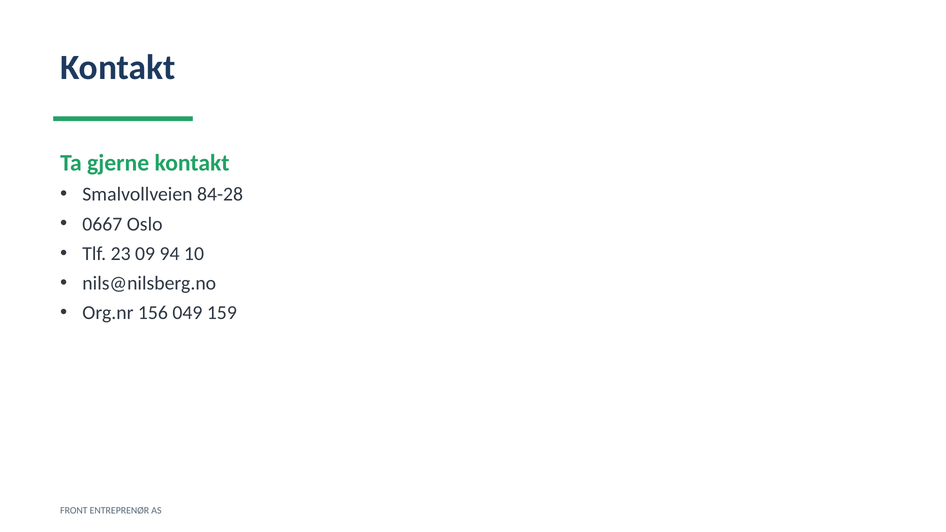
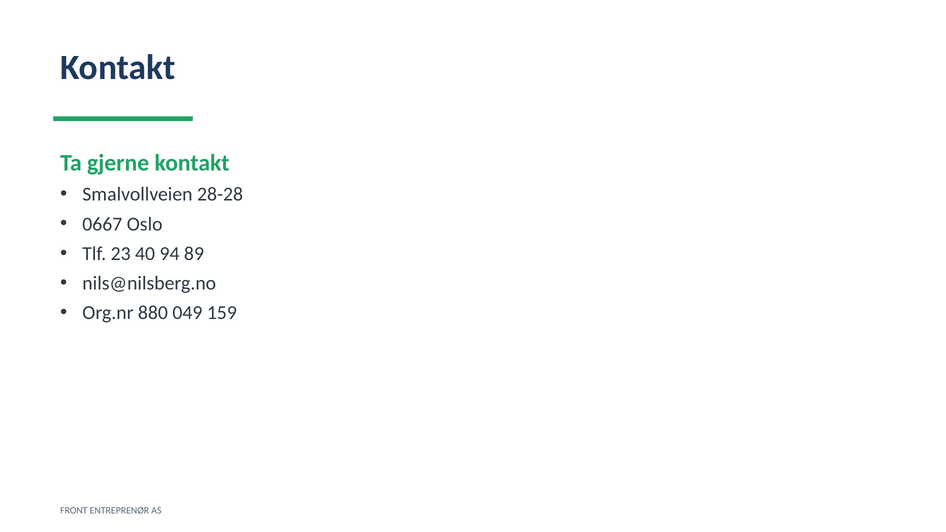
84-28: 84-28 -> 28-28 (220, 195)
09: 09 -> 40 (145, 254)
10: 10 -> 89 (194, 254)
156: 156 -> 880 (153, 313)
